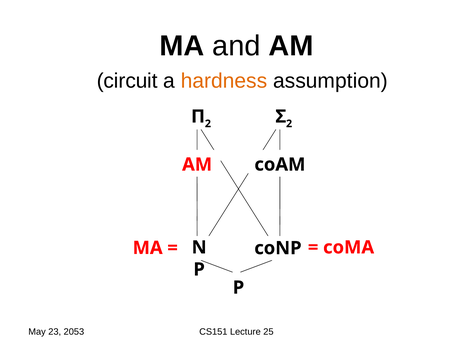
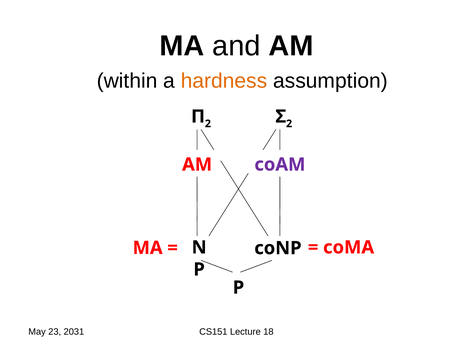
circuit: circuit -> within (127, 81)
coAM colour: black -> purple (280, 164)
2053: 2053 -> 2031 (74, 332)
25: 25 -> 18 (268, 332)
